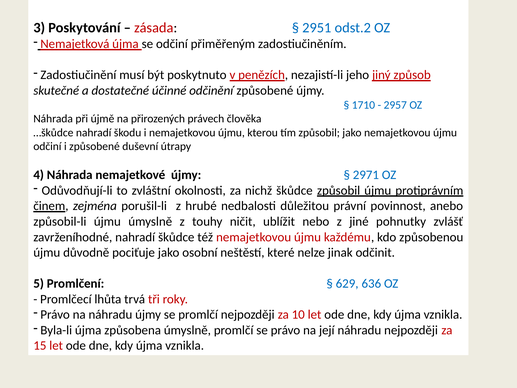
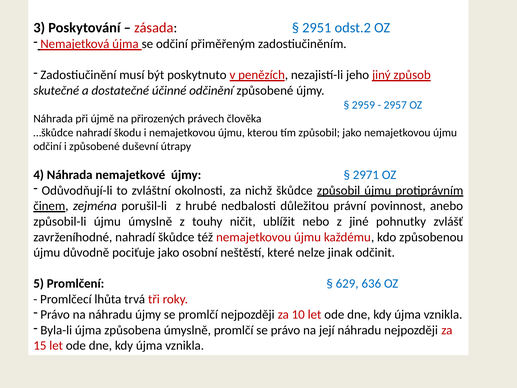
1710: 1710 -> 2959 (363, 105)
